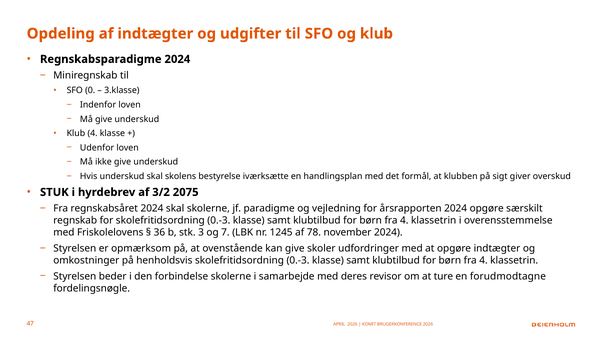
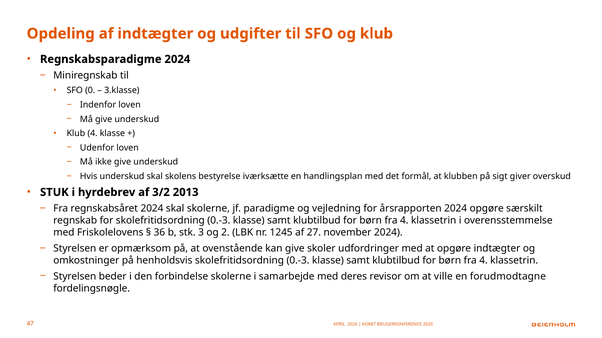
2075: 2075 -> 2013 (186, 193)
7: 7 -> 2 (225, 233)
78: 78 -> 27 (314, 233)
ture: ture -> ville (443, 277)
